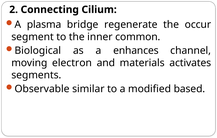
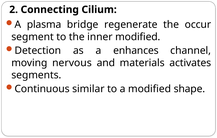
inner common: common -> modified (138, 37)
Biological: Biological -> Detection (38, 51)
electron: electron -> nervous (72, 63)
Observable: Observable -> Continuous (42, 89)
based: based -> shape (189, 89)
